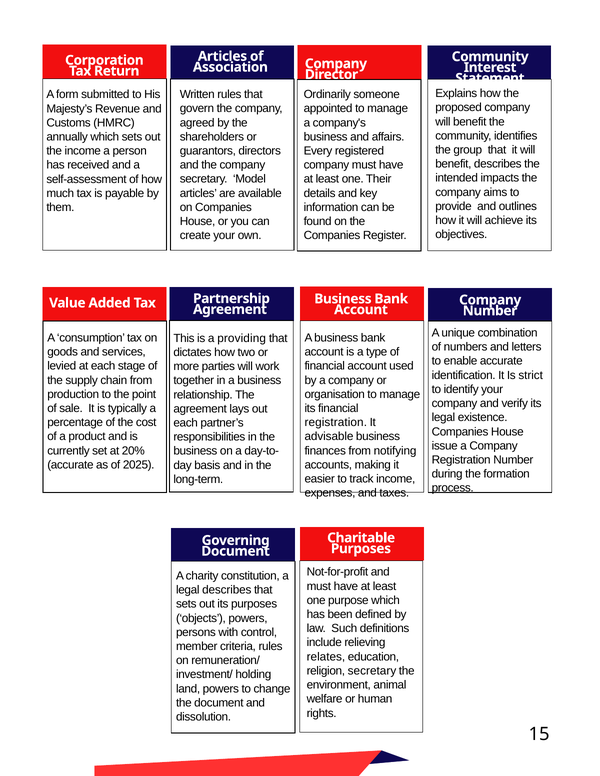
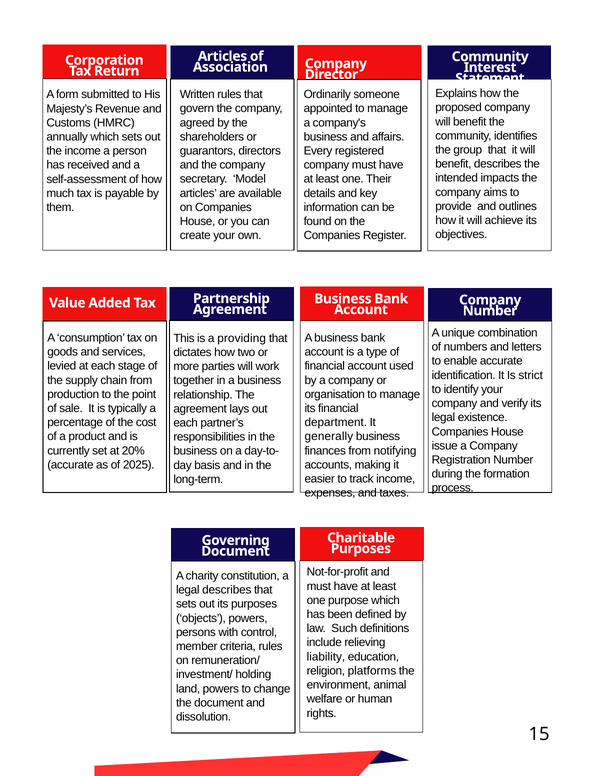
registration: registration -> department (336, 423)
advisable: advisable -> generally (329, 437)
relates: relates -> liability (326, 657)
religion secretary: secretary -> platforms (372, 671)
